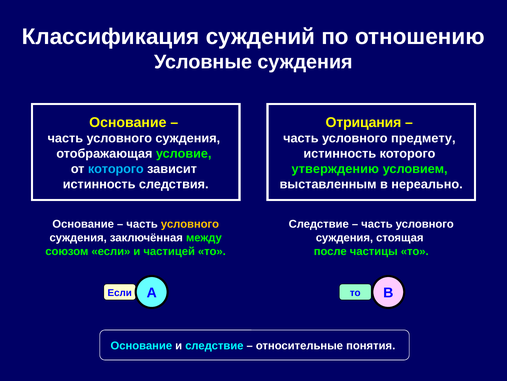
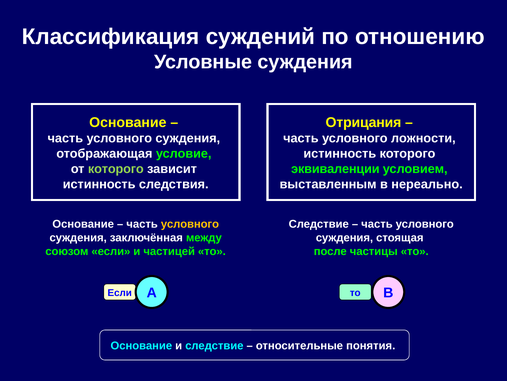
предмету: предмету -> ложности (423, 138)
которого colour: light blue -> light green (116, 169)
утверждению: утверждению -> эквиваленции (335, 169)
